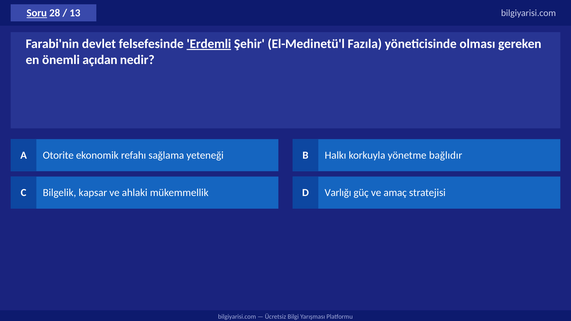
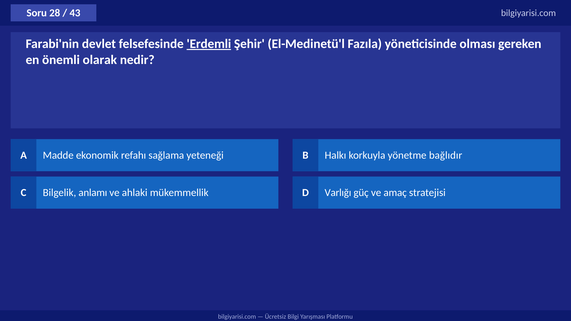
Soru underline: present -> none (37, 13)
13: 13 -> 43 (75, 13)
açıdan: açıdan -> olarak (100, 60)
Otorite: Otorite -> Madde (58, 155)
kapsar: kapsar -> anlamı (93, 193)
